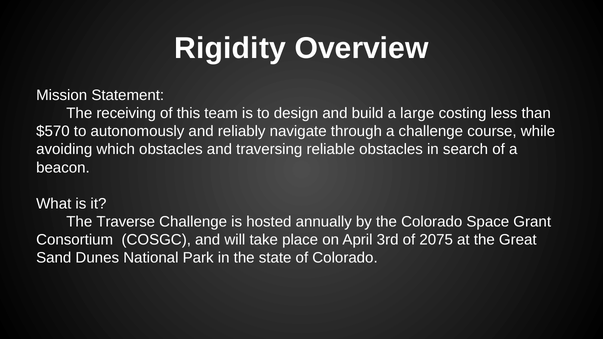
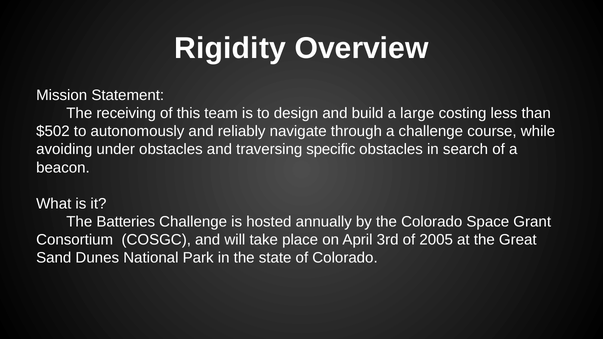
$570: $570 -> $502 (53, 131)
which: which -> under (116, 150)
reliable: reliable -> specific (331, 150)
Traverse: Traverse -> Batteries (126, 222)
2075: 2075 -> 2005 (436, 240)
